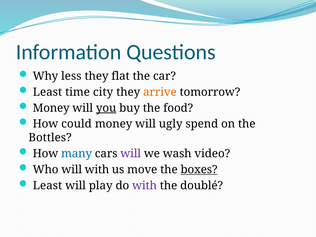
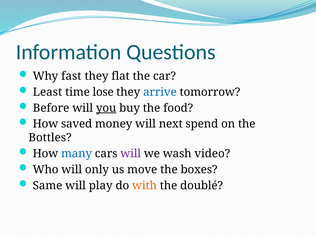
less: less -> fast (71, 76)
city: city -> lose (103, 92)
arrive colour: orange -> blue (160, 92)
Money: Money -> Before (51, 108)
could: could -> saved (77, 124)
ugly: ugly -> next (171, 124)
will with: with -> only (97, 170)
boxes underline: present -> none (199, 170)
Least: Least -> Same (47, 186)
with colour: purple -> orange (145, 186)
